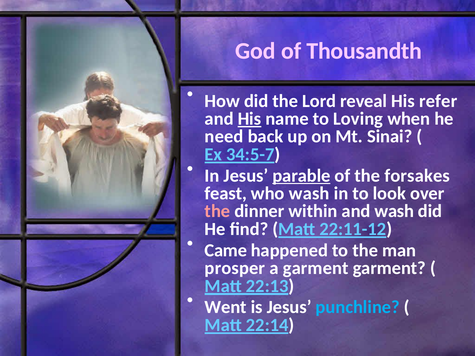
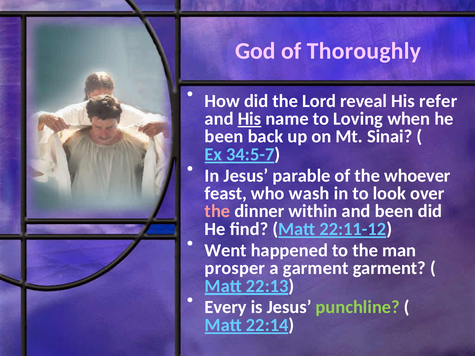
Thousandth: Thousandth -> Thoroughly (364, 51)
need: need -> been (224, 137)
parable underline: present -> none (301, 176)
forsakes: forsakes -> whoever (417, 176)
and wash: wash -> been (394, 211)
Came: Came -> Went (226, 250)
Went: Went -> Every (226, 307)
punchline colour: light blue -> light green (358, 307)
